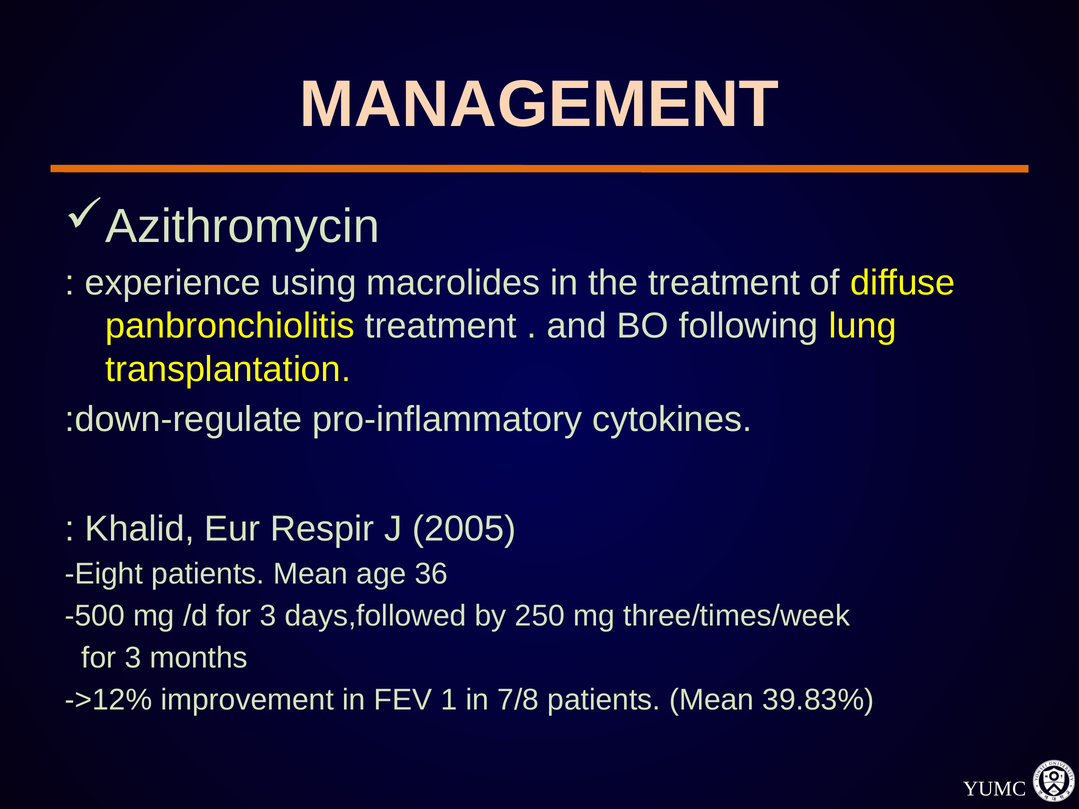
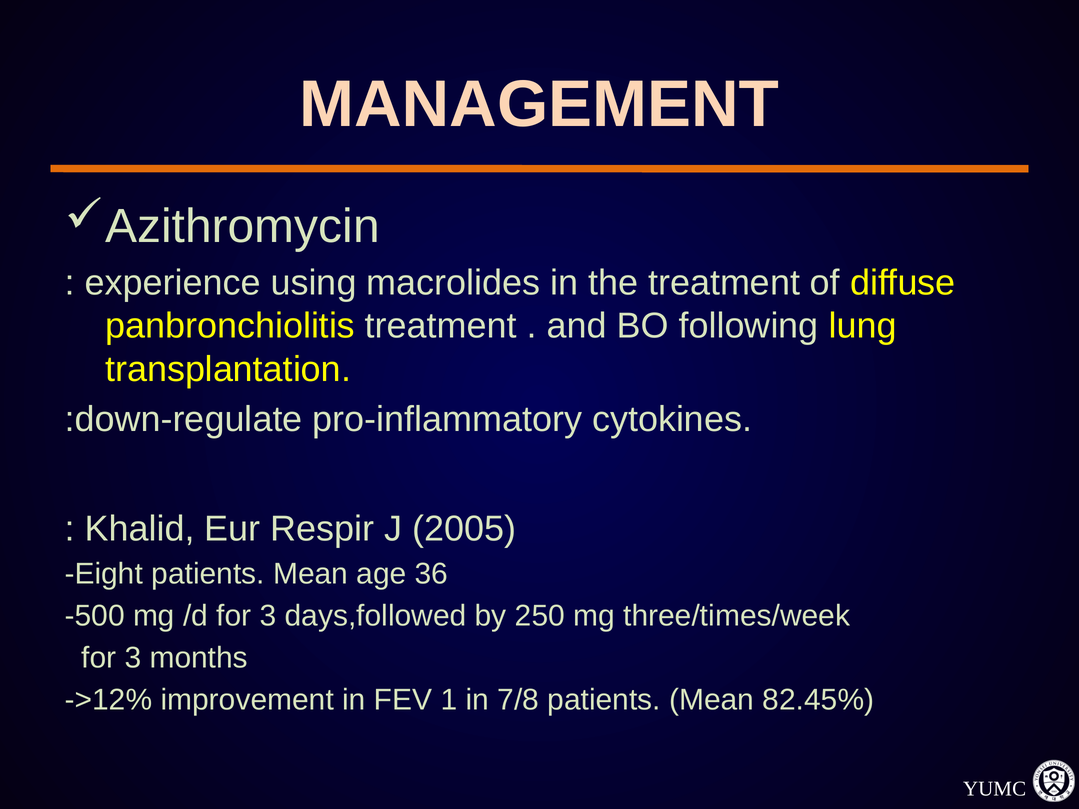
39.83%: 39.83% -> 82.45% (818, 700)
